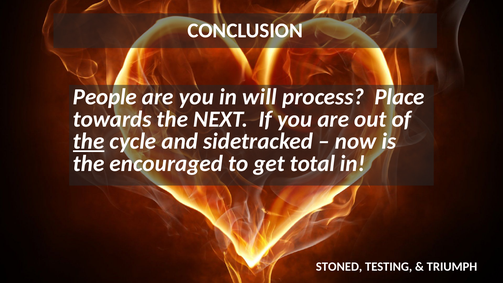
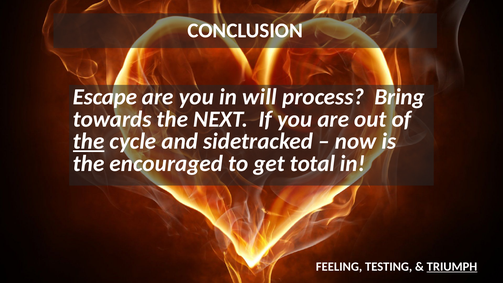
People: People -> Escape (105, 97)
Place: Place -> Bring (400, 97)
STONED: STONED -> FEELING (339, 267)
TRIUMPH underline: none -> present (452, 267)
